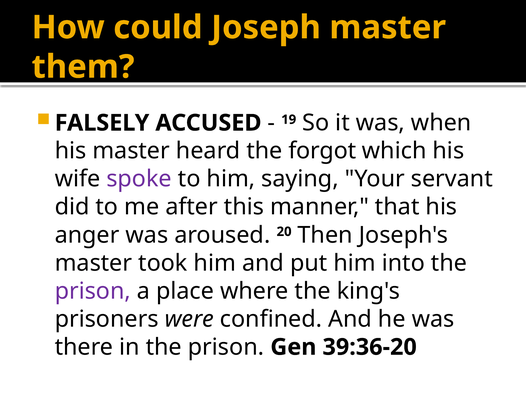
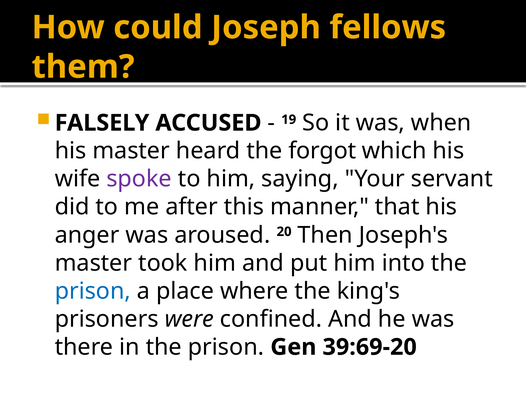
Joseph master: master -> fellows (388, 28)
prison colour: purple -> blue (93, 291)
39:36-20: 39:36-20 -> 39:69-20 (370, 348)
